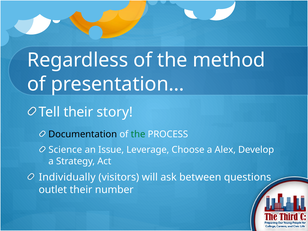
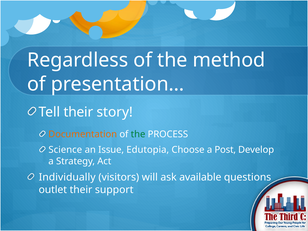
Documentation colour: black -> orange (83, 134)
Leverage: Leverage -> Edutopia (148, 150)
Alex: Alex -> Post (225, 150)
between: between -> available (200, 177)
number: number -> support (114, 190)
